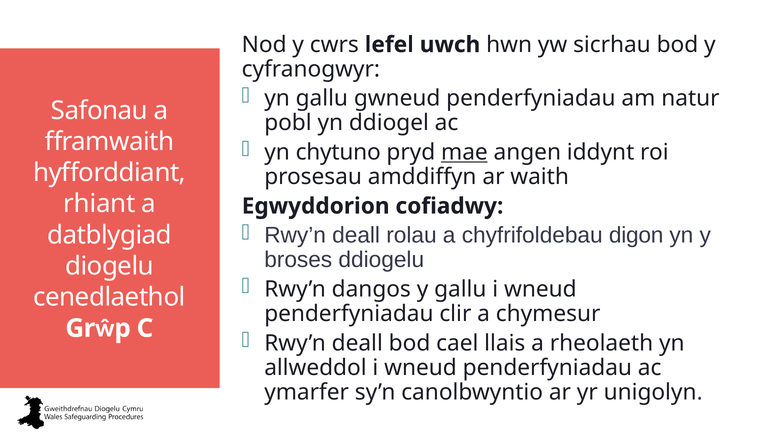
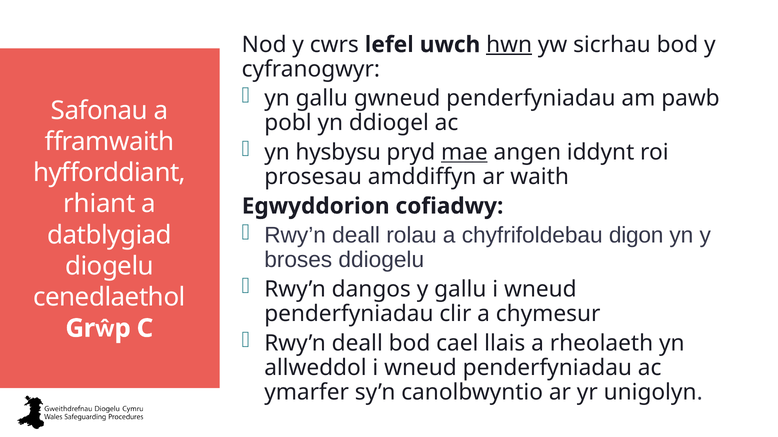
hwn underline: none -> present (509, 45)
natur: natur -> pawb (690, 99)
chytuno: chytuno -> hysbysu (338, 153)
